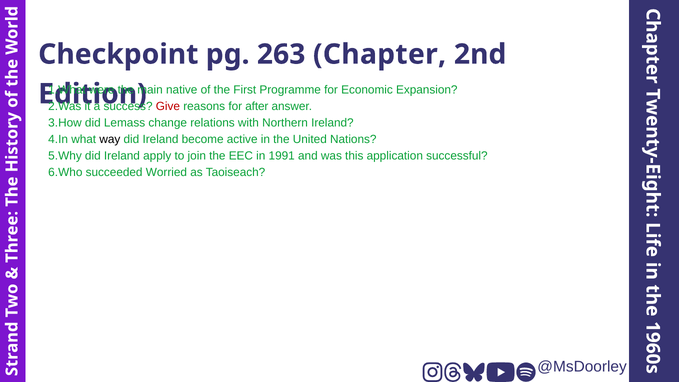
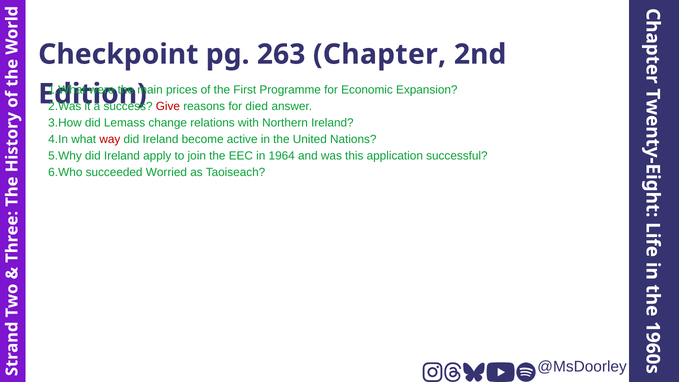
native: native -> prices (182, 90)
after: after -> died (257, 107)
way colour: black -> red (110, 140)
1991: 1991 -> 1964 (282, 156)
